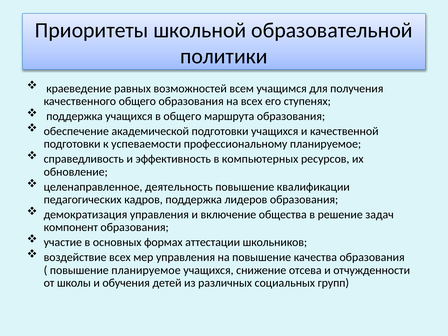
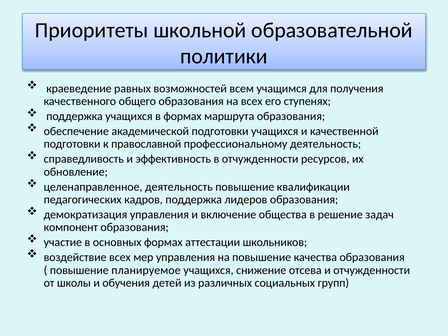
в общего: общего -> формах (183, 116)
успеваемости: успеваемости -> православной (146, 144)
профессиональному планируемое: планируемое -> деятельность (326, 144)
в компьютерных: компьютерных -> отчужденности (260, 159)
